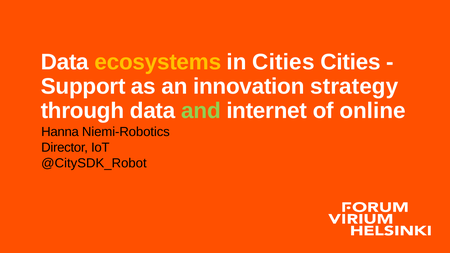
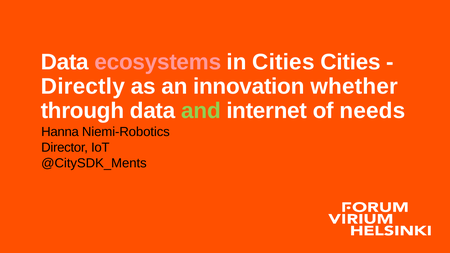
ecosystems colour: yellow -> pink (158, 62)
Support: Support -> Directly (83, 86)
strategy: strategy -> whether (354, 86)
online: online -> needs (372, 111)
@CitySDK_Robot: @CitySDK_Robot -> @CitySDK_Ments (94, 163)
